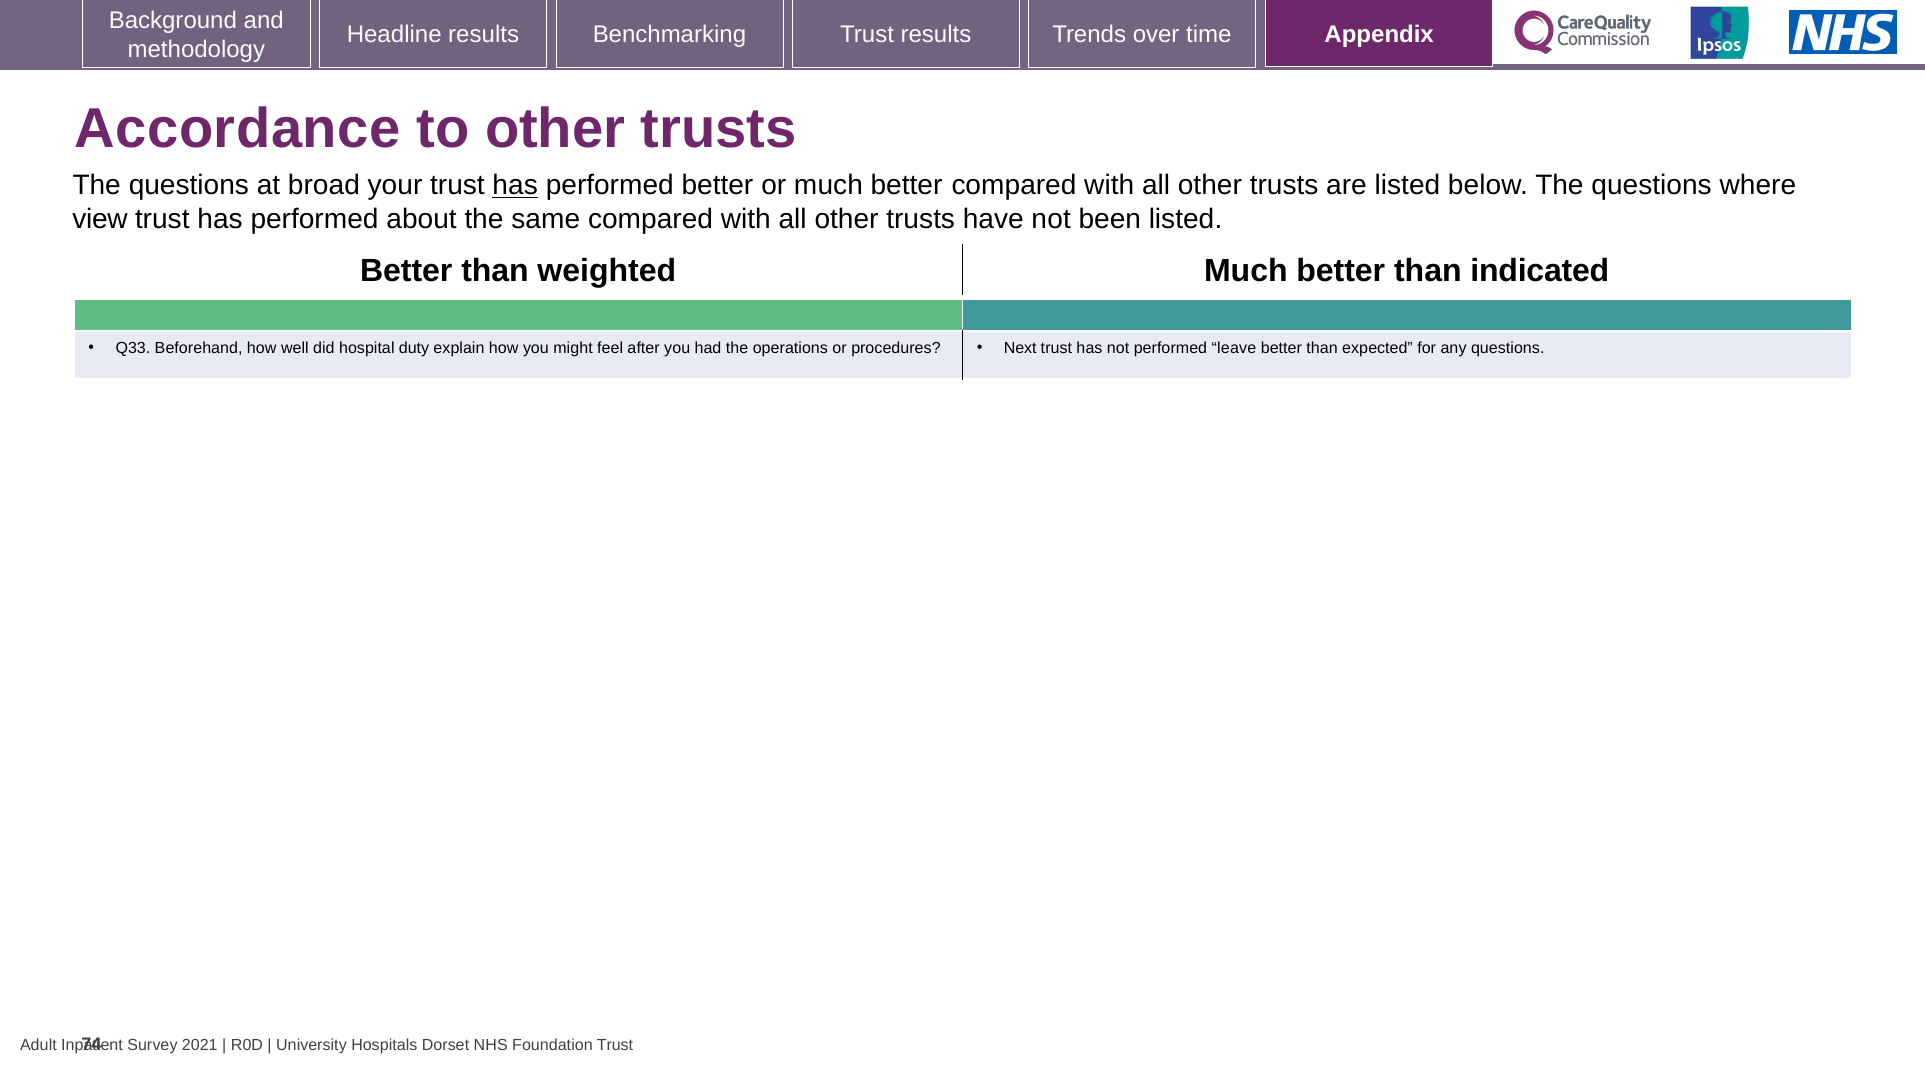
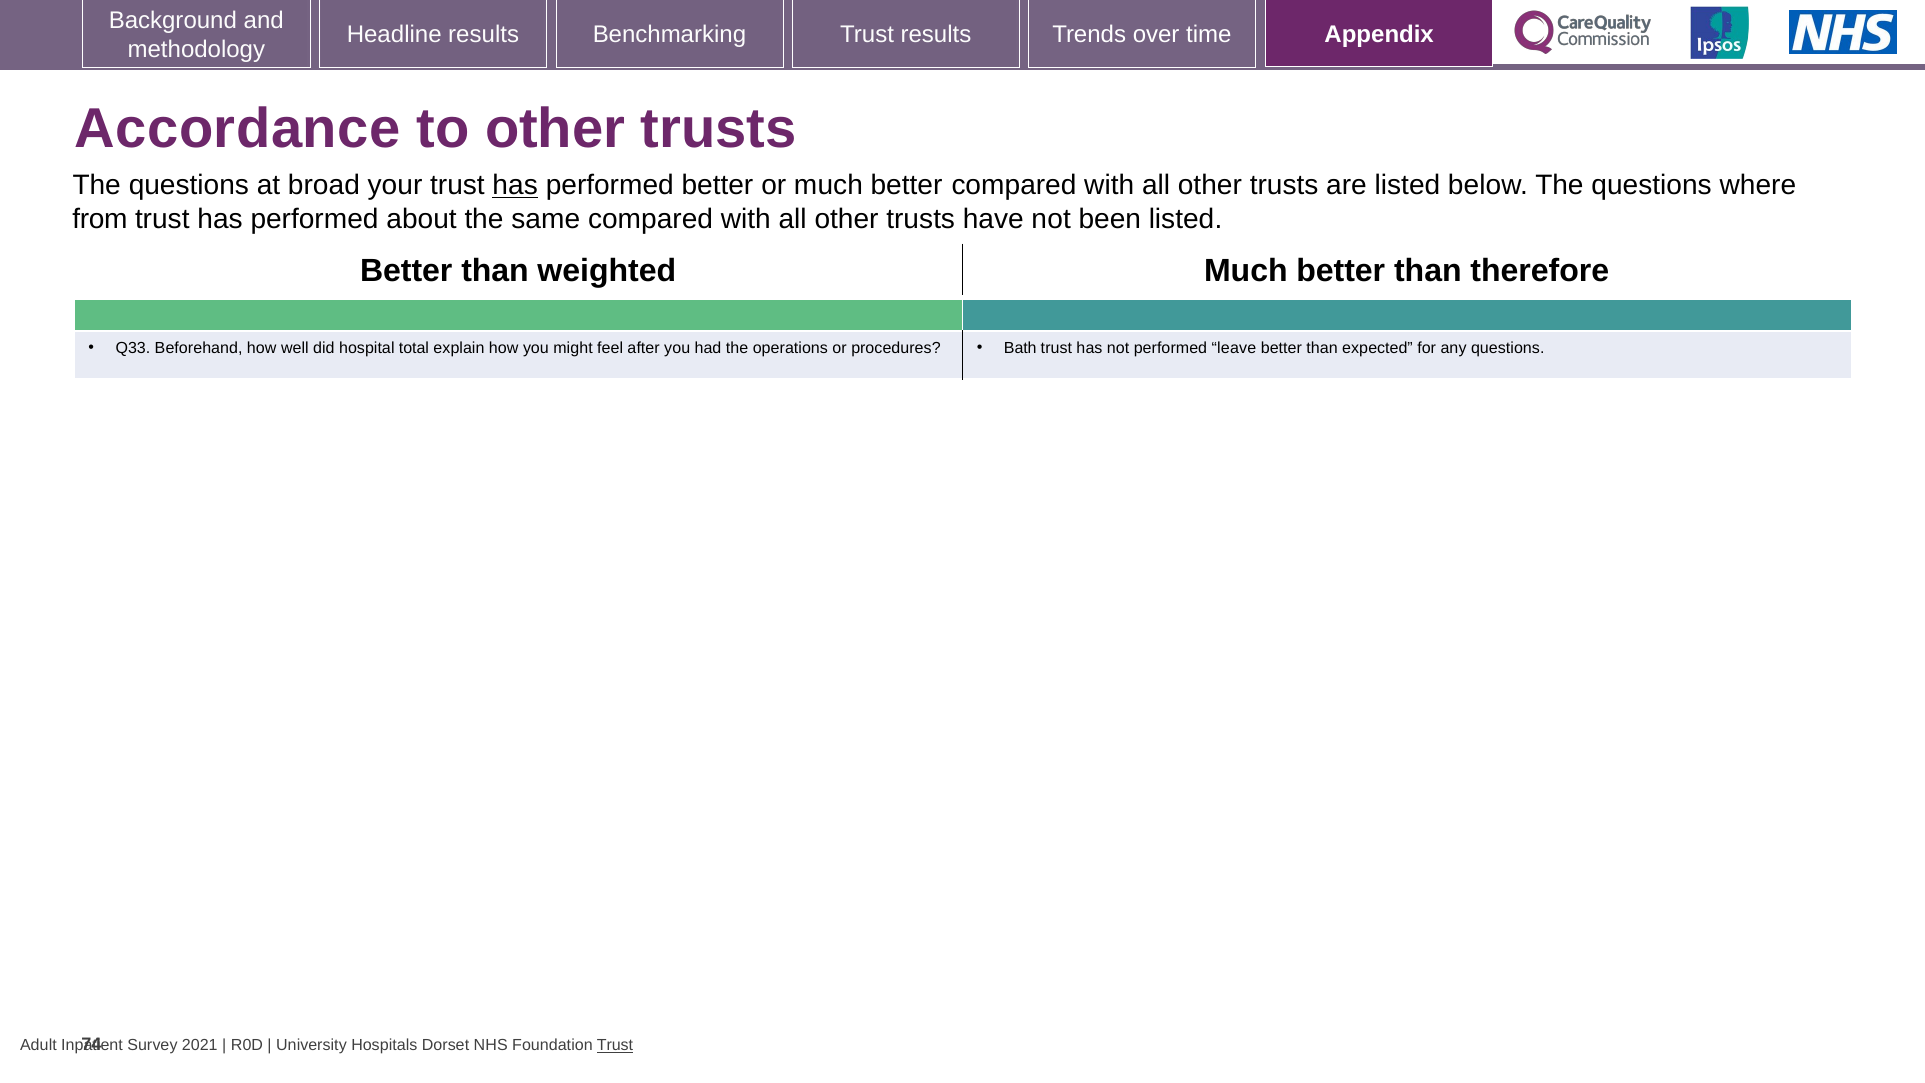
view: view -> from (100, 219)
indicated: indicated -> therefore (1540, 271)
duty: duty -> total (414, 348)
Next: Next -> Bath (1020, 348)
Trust underline: none -> present (615, 1045)
